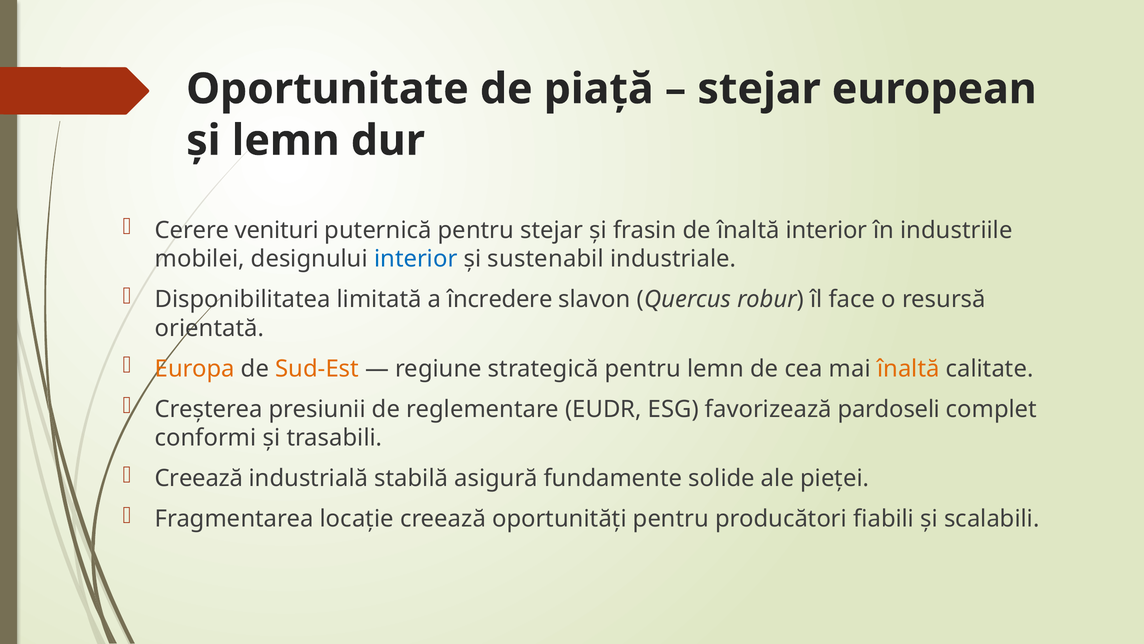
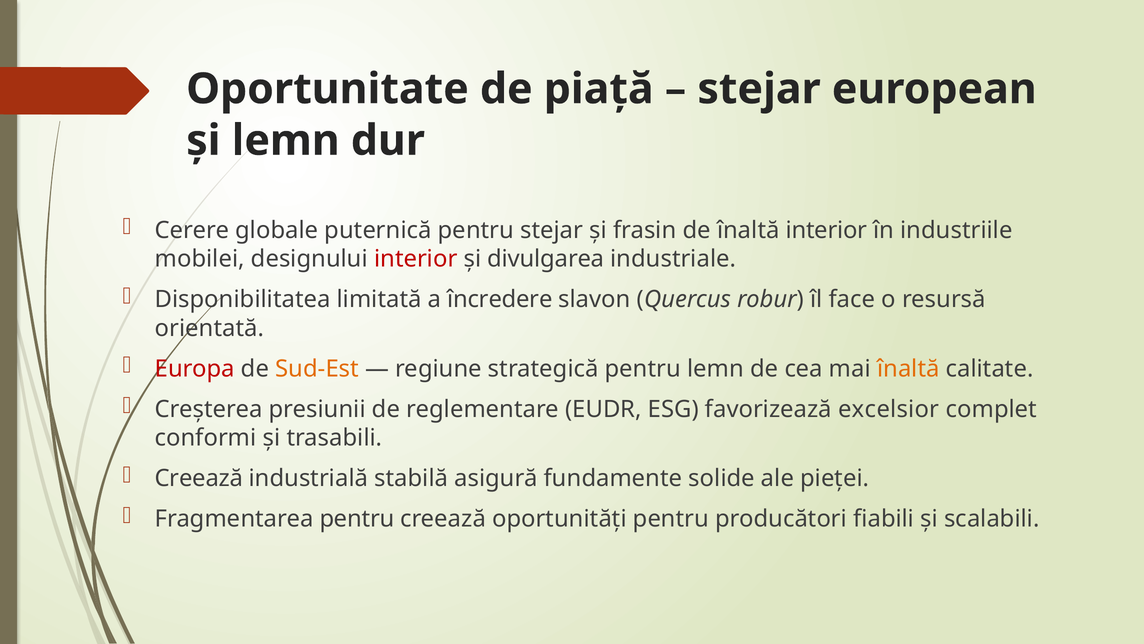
venituri: venituri -> globale (277, 230)
interior colour: blue -> red (416, 259)
sustenabil: sustenabil -> divulgarea (546, 259)
Europa colour: orange -> red (195, 368)
pardoseli: pardoseli -> excelsior (889, 409)
Fragmentarea locație: locație -> pentru (357, 519)
